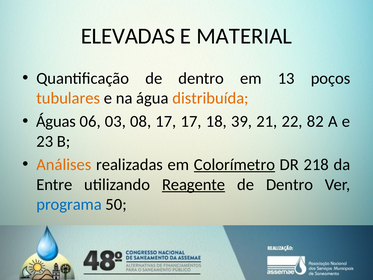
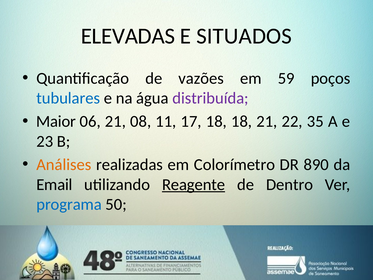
MATERIAL: MATERIAL -> SITUADOS (244, 36)
Quantificação de dentro: dentro -> vazões (201, 78)
13: 13 -> 59 (286, 78)
tubulares colour: orange -> blue (68, 98)
distribuída colour: orange -> purple (211, 98)
Águas: Águas -> Maior (56, 121)
06 03: 03 -> 21 (115, 121)
08 17: 17 -> 11 (166, 121)
18 39: 39 -> 18 (242, 121)
82: 82 -> 35 (315, 121)
Colorímetro underline: present -> none (234, 164)
218: 218 -> 890 (316, 164)
Entre: Entre -> Email (54, 184)
